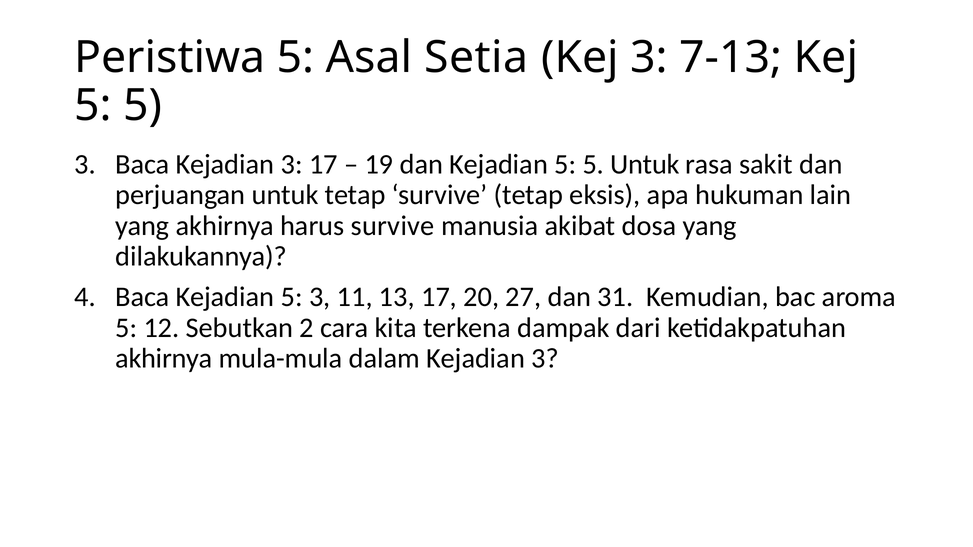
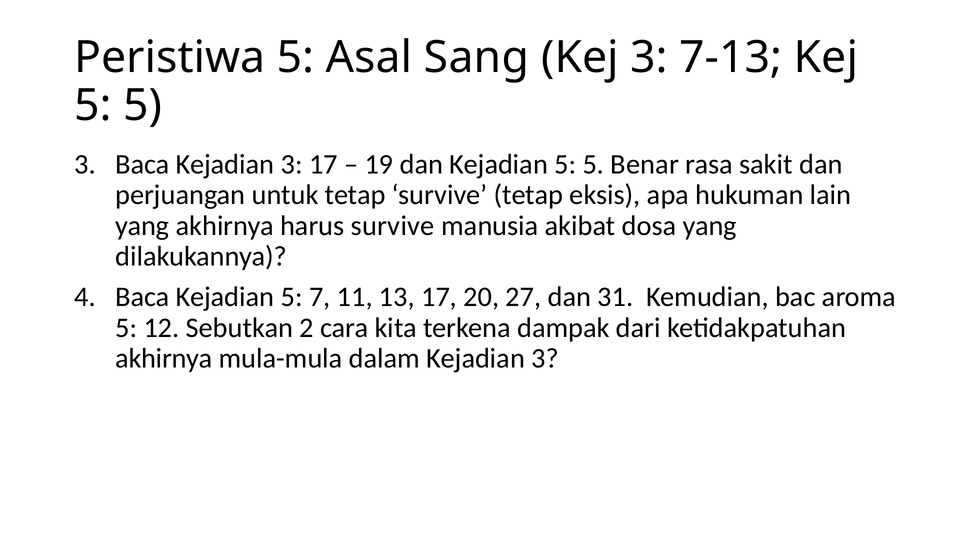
Setia: Setia -> Sang (476, 58)
5 Untuk: Untuk -> Benar (645, 165)
Kejadian 5 3: 3 -> 7 (320, 297)
